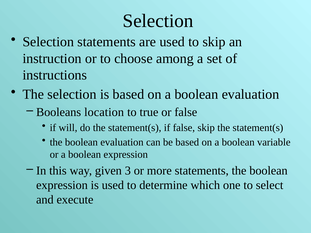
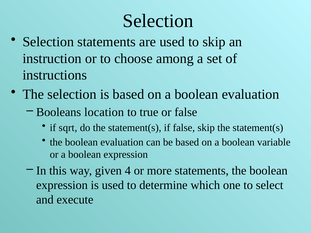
will: will -> sqrt (68, 128)
3: 3 -> 4 (128, 171)
